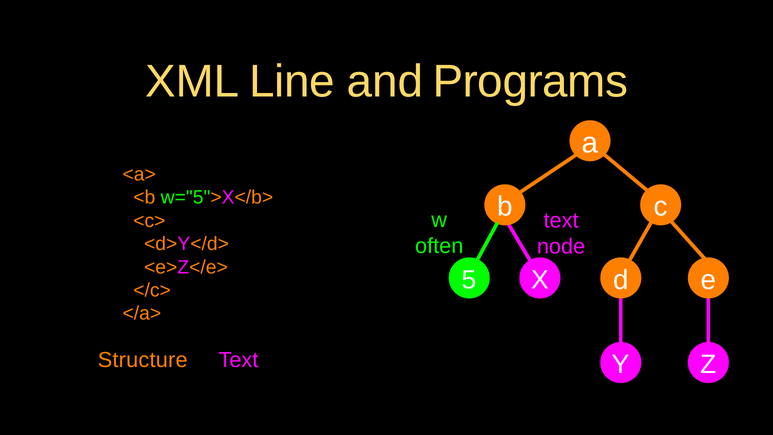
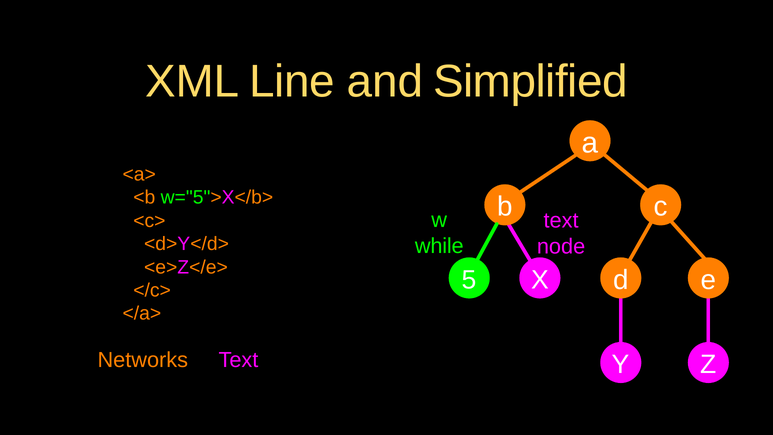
Programs: Programs -> Simplified (530, 82)
often: often -> while (439, 246)
Structure: Structure -> Networks (143, 360)
